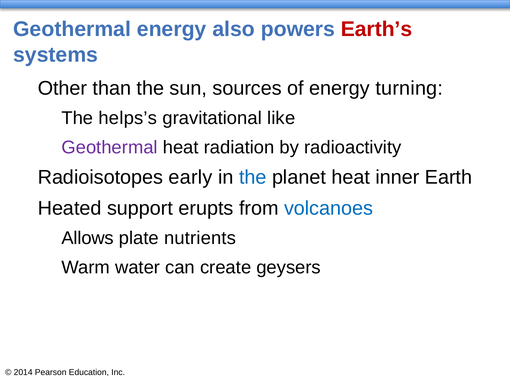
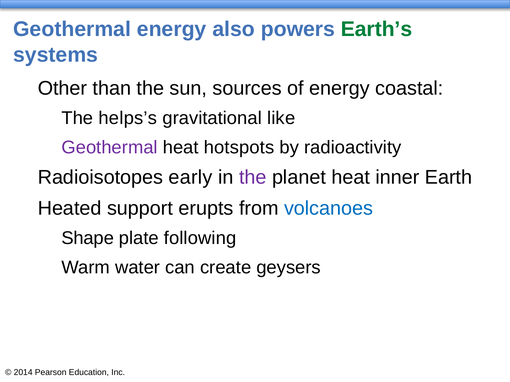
Earth’s colour: red -> green (377, 29)
turning: turning -> coastal (409, 88)
radiation: radiation -> hotspots (239, 148)
the colour: blue -> purple (253, 178)
Allows: Allows -> Shape (88, 238)
nutrients: nutrients -> following (200, 238)
